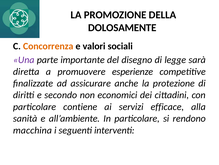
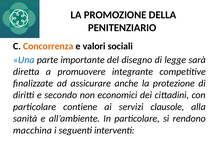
DOLOSAMENTE: DOLOSAMENTE -> PENITENZIARIO (122, 28)
Una colour: purple -> blue (24, 60)
esperienze: esperienze -> integrante (133, 71)
efficace: efficace -> clausole (167, 106)
